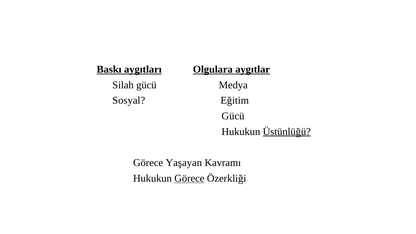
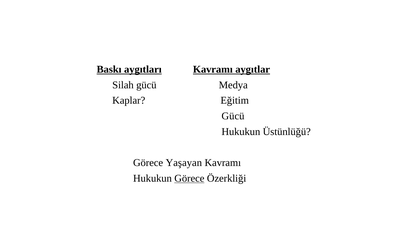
aygıtları Olgulara: Olgulara -> Kavramı (213, 69)
Sosyal: Sosyal -> Kaplar (129, 101)
Üstünlüğü underline: present -> none (287, 132)
